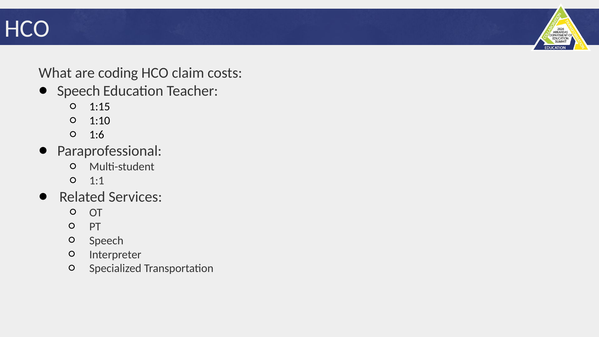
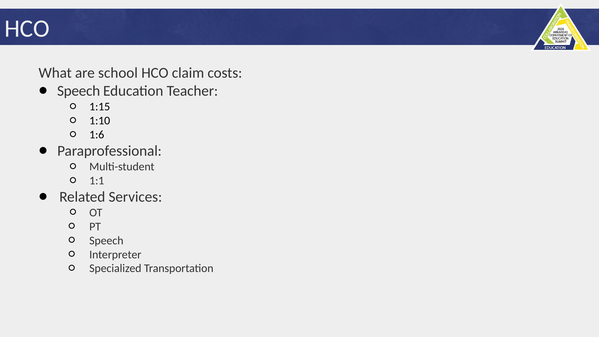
coding: coding -> school (118, 73)
